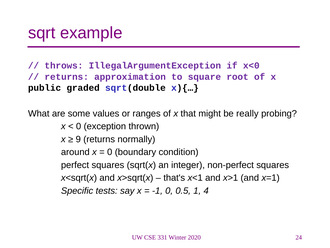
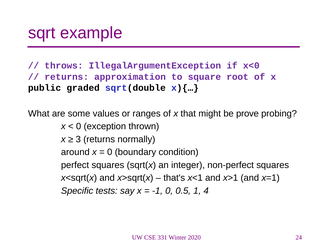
really: really -> prove (247, 113)
9: 9 -> 3 (78, 139)
